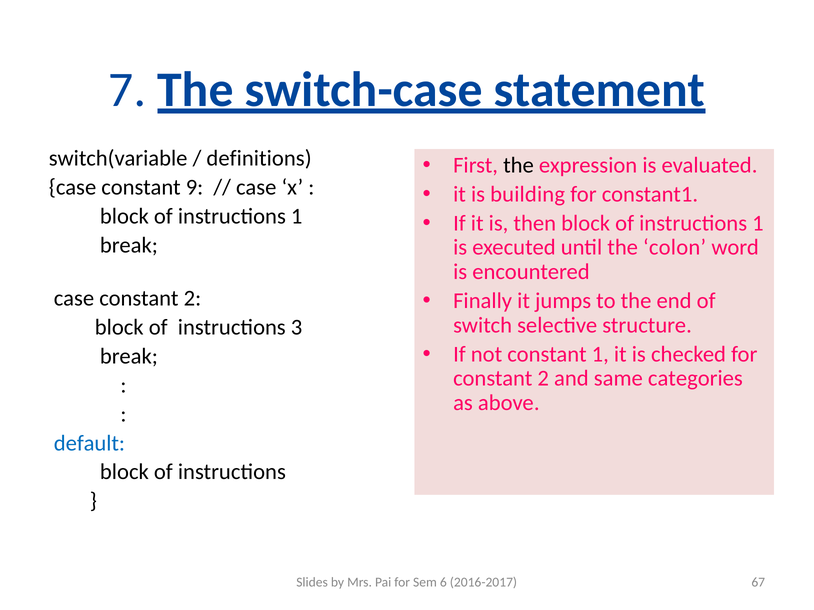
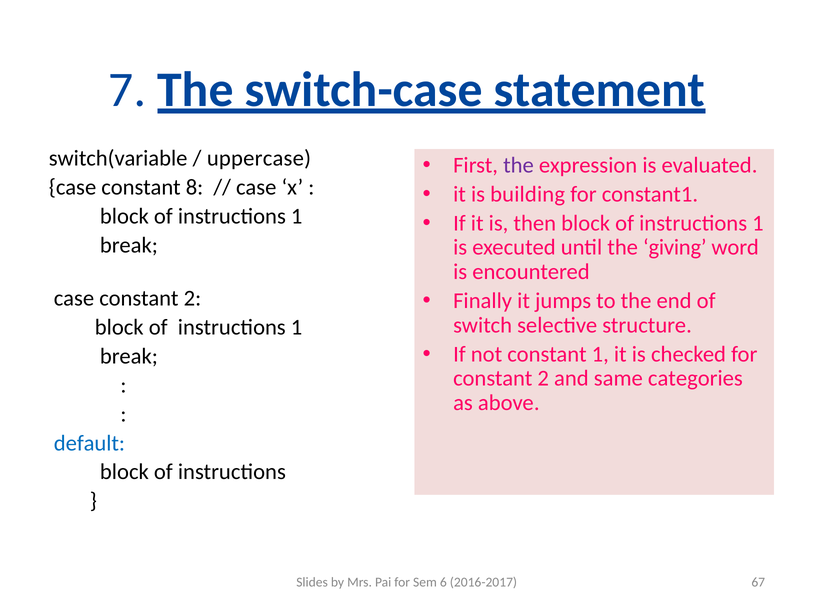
definitions: definitions -> uppercase (259, 159)
the colour: black -> purple (518, 165)
9: 9 -> 8 (195, 188)
colon: colon -> giving (675, 248)
3: 3 -> 1 (297, 328)
